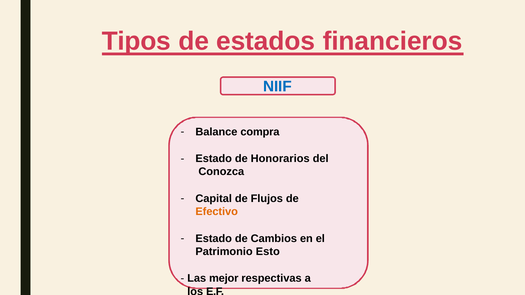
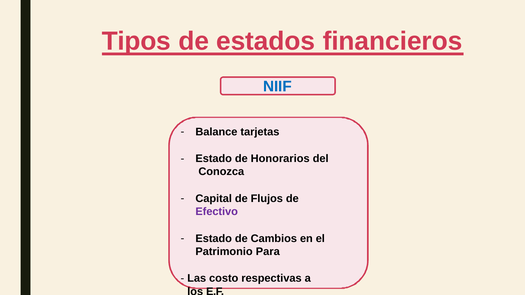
compra: compra -> tarjetas (260, 132)
Efectivo colour: orange -> purple (217, 212)
Esto: Esto -> Para (268, 252)
mejor: mejor -> costo (224, 279)
